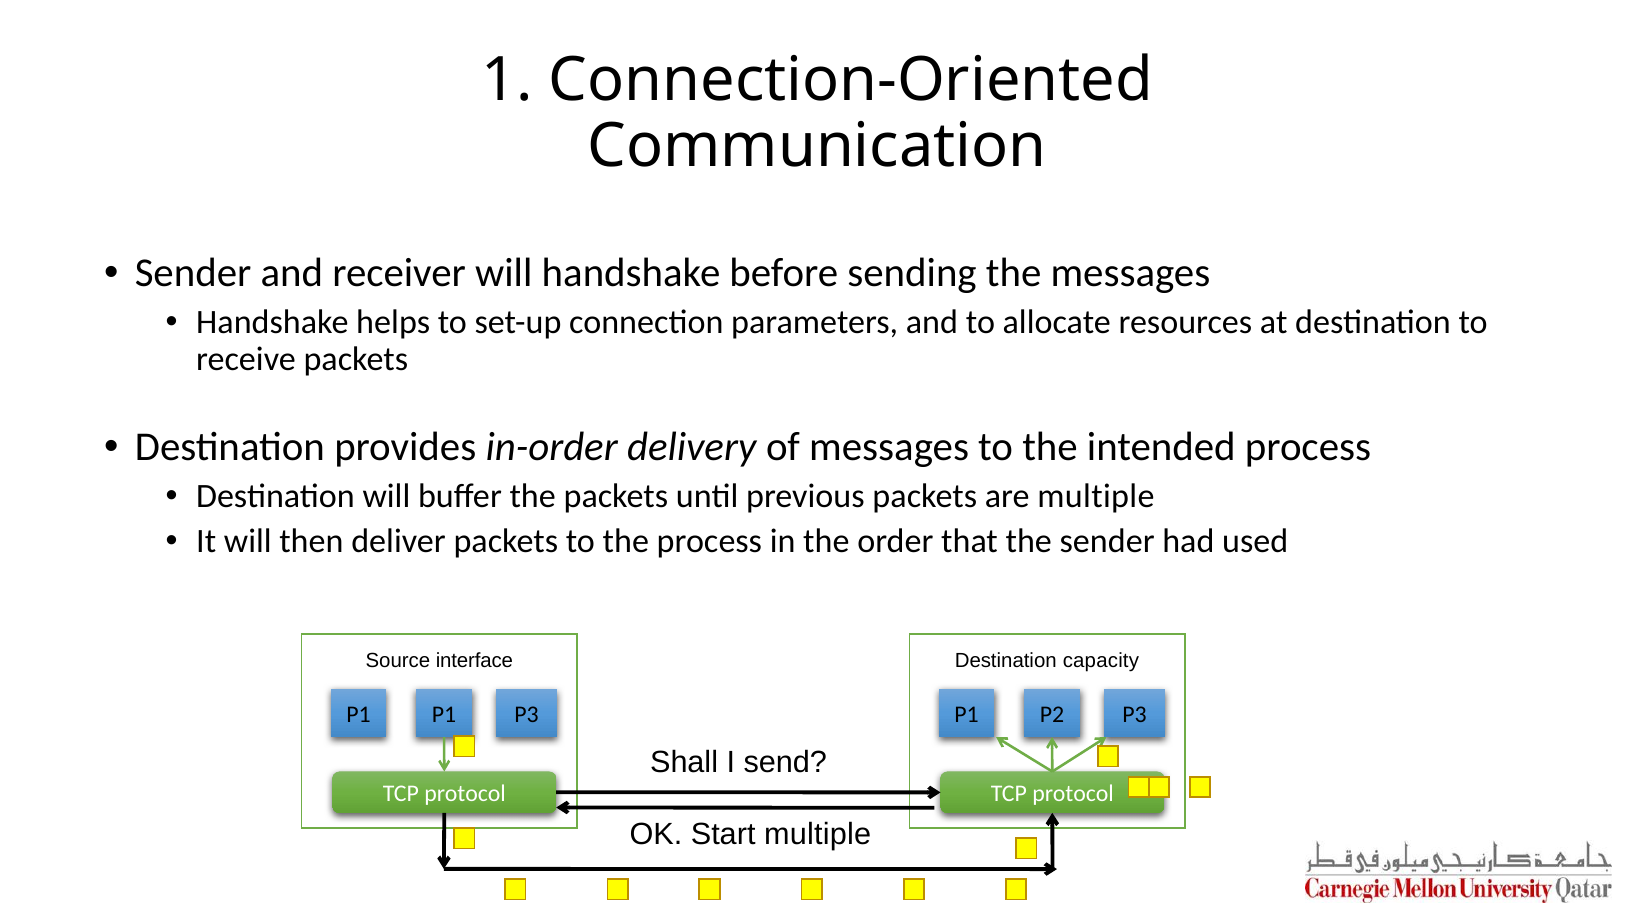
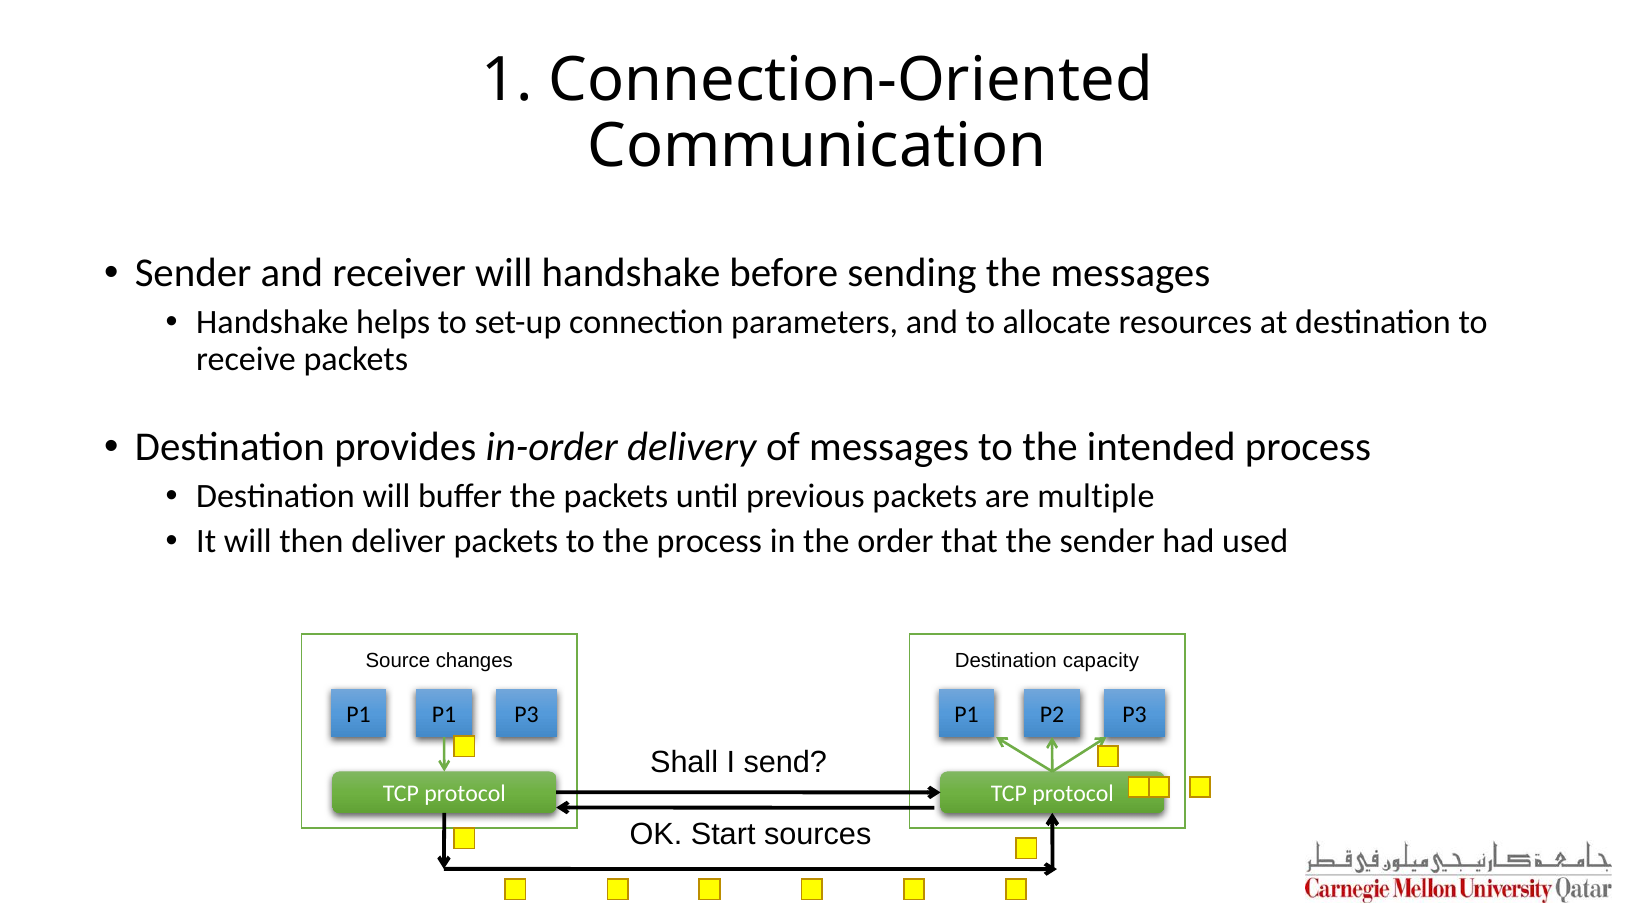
interface: interface -> changes (474, 661)
Start multiple: multiple -> sources (818, 834)
